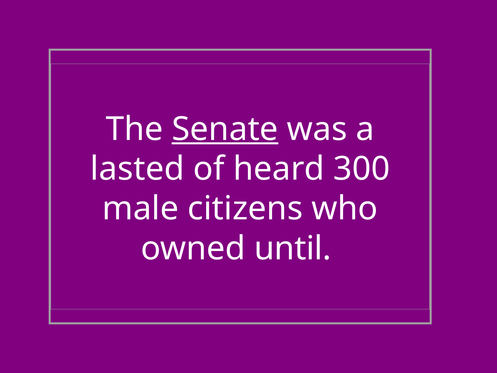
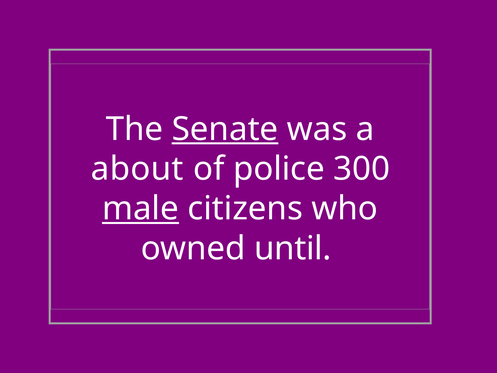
lasted: lasted -> about (137, 169)
heard: heard -> police (279, 169)
male underline: none -> present (140, 209)
